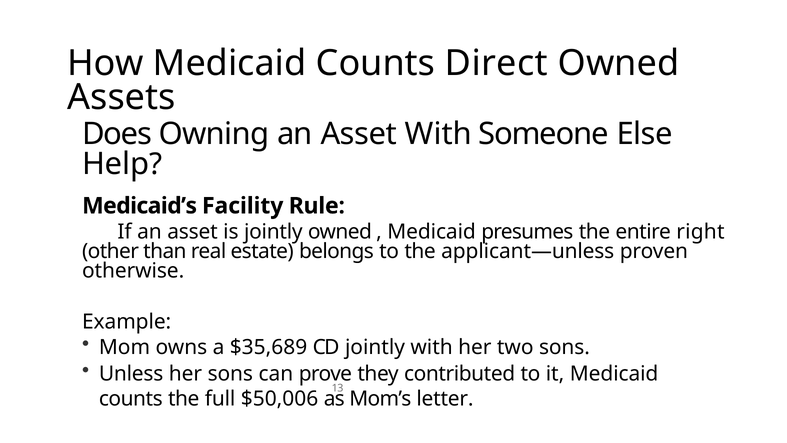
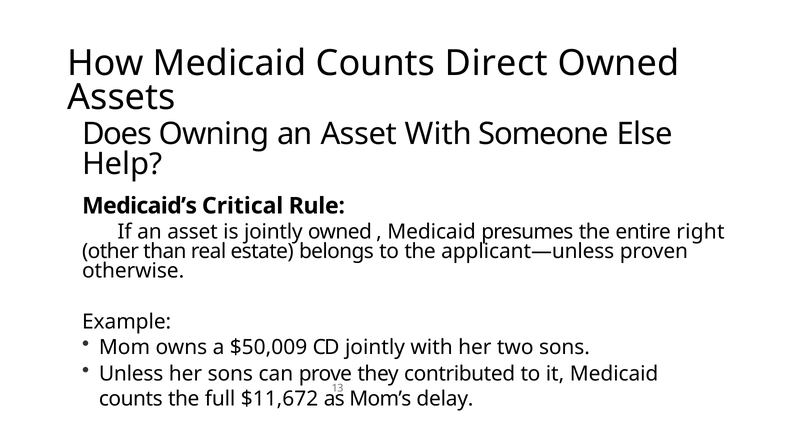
Facility: Facility -> Critical (243, 206)
$35,689: $35,689 -> $50,009 (268, 347)
$50,006: $50,006 -> $11,672 (280, 399)
letter: letter -> delay (445, 399)
